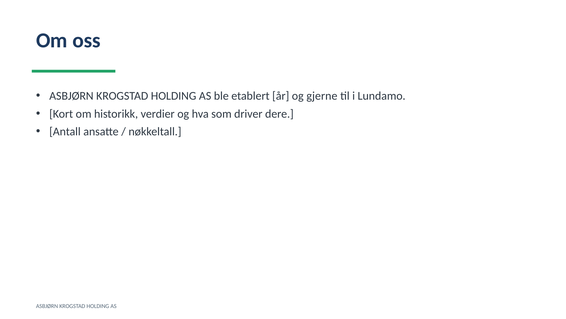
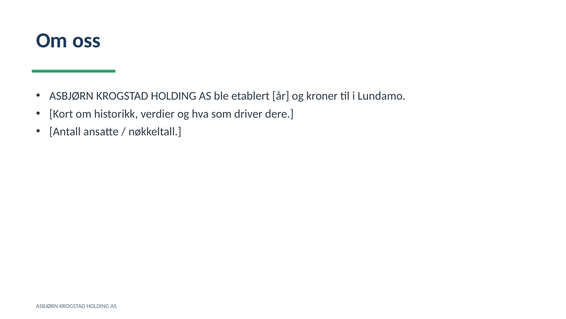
gjerne: gjerne -> kroner (322, 96)
